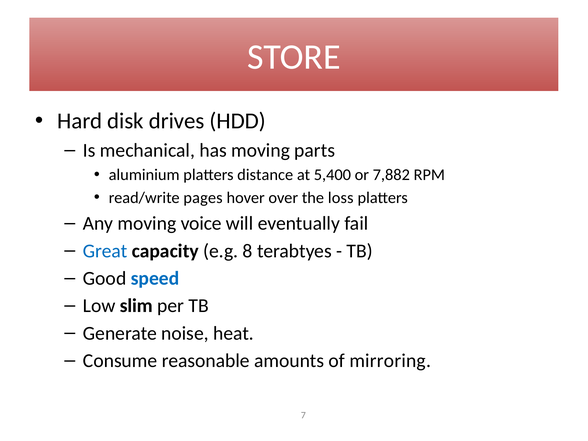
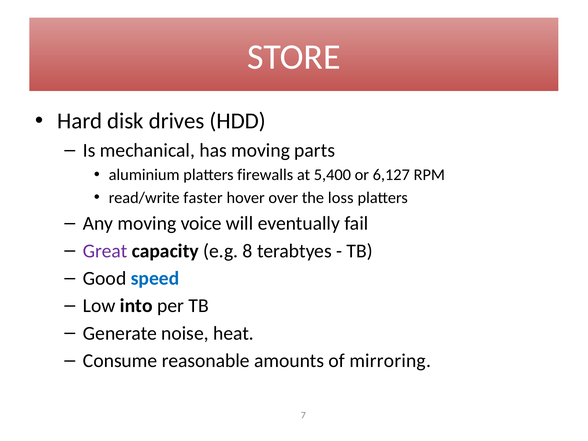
distance: distance -> firewalls (265, 175)
7,882: 7,882 -> 6,127 (391, 175)
pages: pages -> faster (203, 198)
Great colour: blue -> purple (105, 251)
slim: slim -> into (136, 306)
